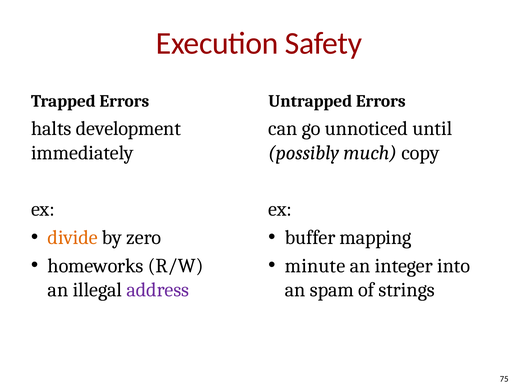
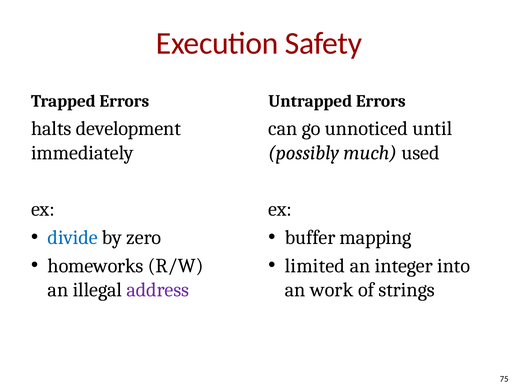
copy: copy -> used (421, 153)
divide colour: orange -> blue (73, 237)
minute: minute -> limited (315, 265)
spam: spam -> work (332, 290)
